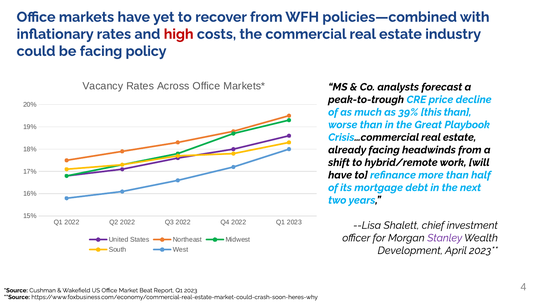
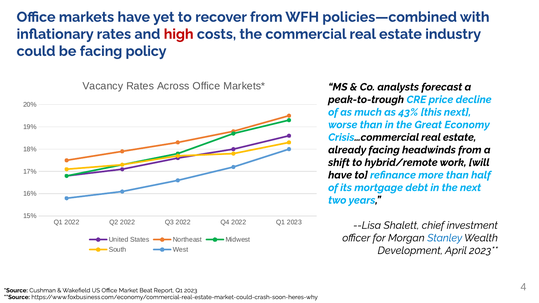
39%: 39% -> 43% (408, 112)
this than: than -> next (457, 112)
Playbook: Playbook -> Economy (467, 125)
Stanley colour: purple -> blue (445, 238)
